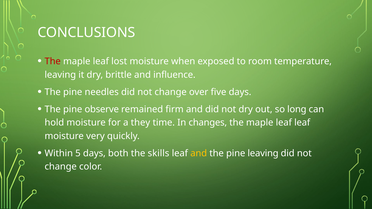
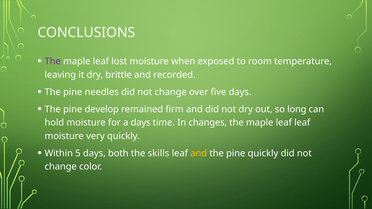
The colour: red -> purple (53, 61)
influence: influence -> recorded (174, 75)
observe: observe -> develop (102, 109)
a they: they -> days (141, 123)
pine leaving: leaving -> quickly (263, 153)
